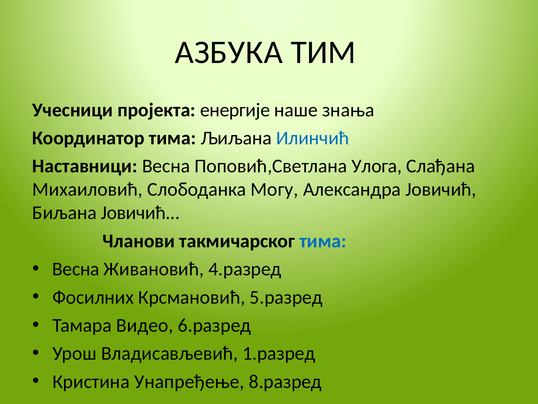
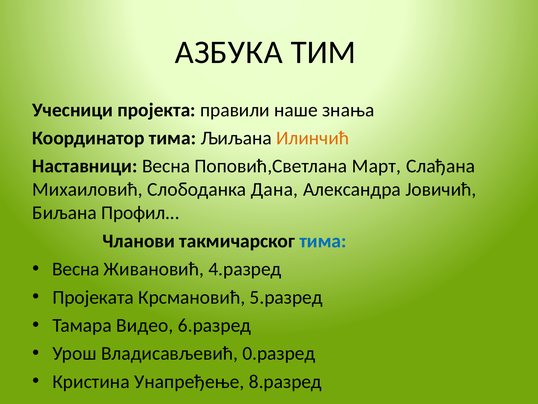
енергије: енергије -> правили (235, 110)
Илинчић colour: blue -> orange (313, 138)
Улога: Улога -> Март (377, 166)
Могу: Могу -> Дана (274, 189)
Биљана Јовичић: Јовичић -> Профил (140, 213)
Фосилних: Фосилних -> Пројеката (93, 297)
1.разред: 1.разред -> 0.разред (279, 353)
